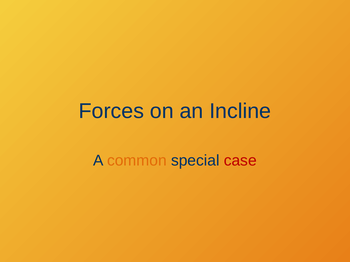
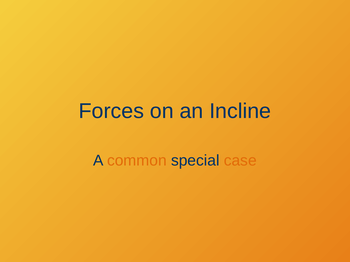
case colour: red -> orange (240, 161)
